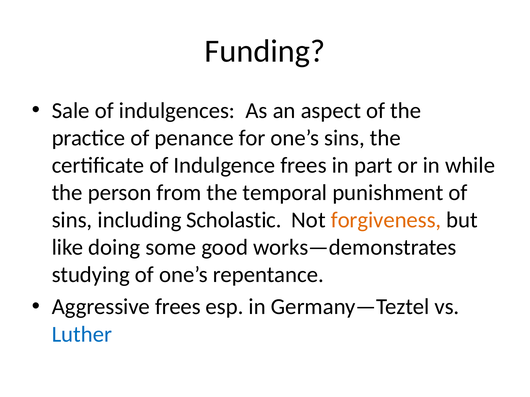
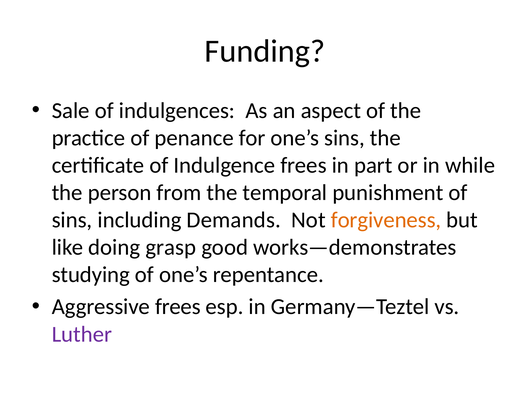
Scholastic: Scholastic -> Demands (234, 220)
some: some -> grasp (171, 248)
Luther colour: blue -> purple (82, 335)
